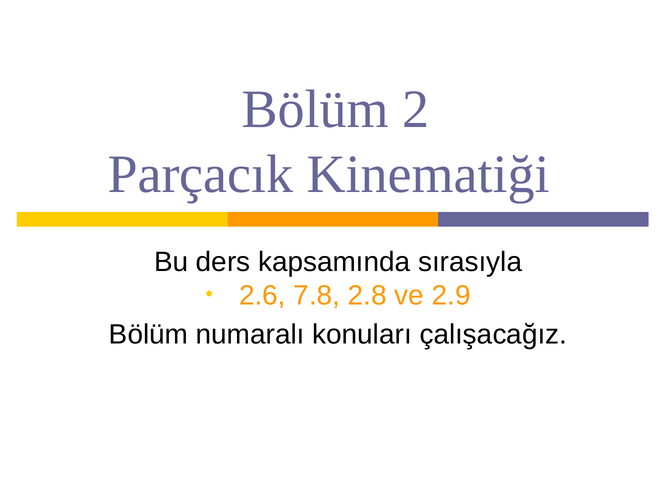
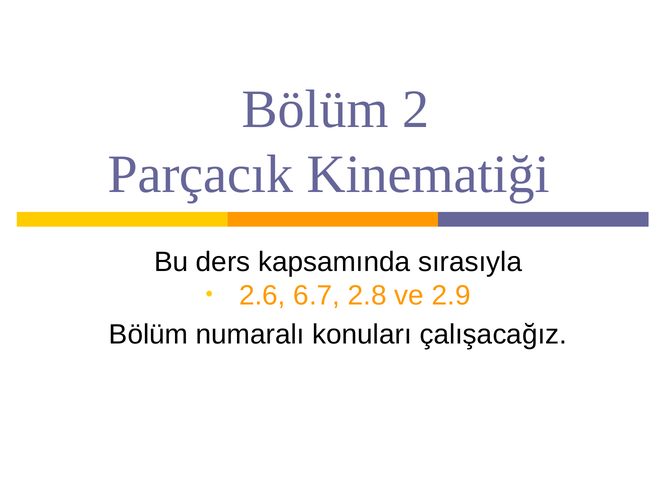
7.8: 7.8 -> 6.7 (317, 296)
